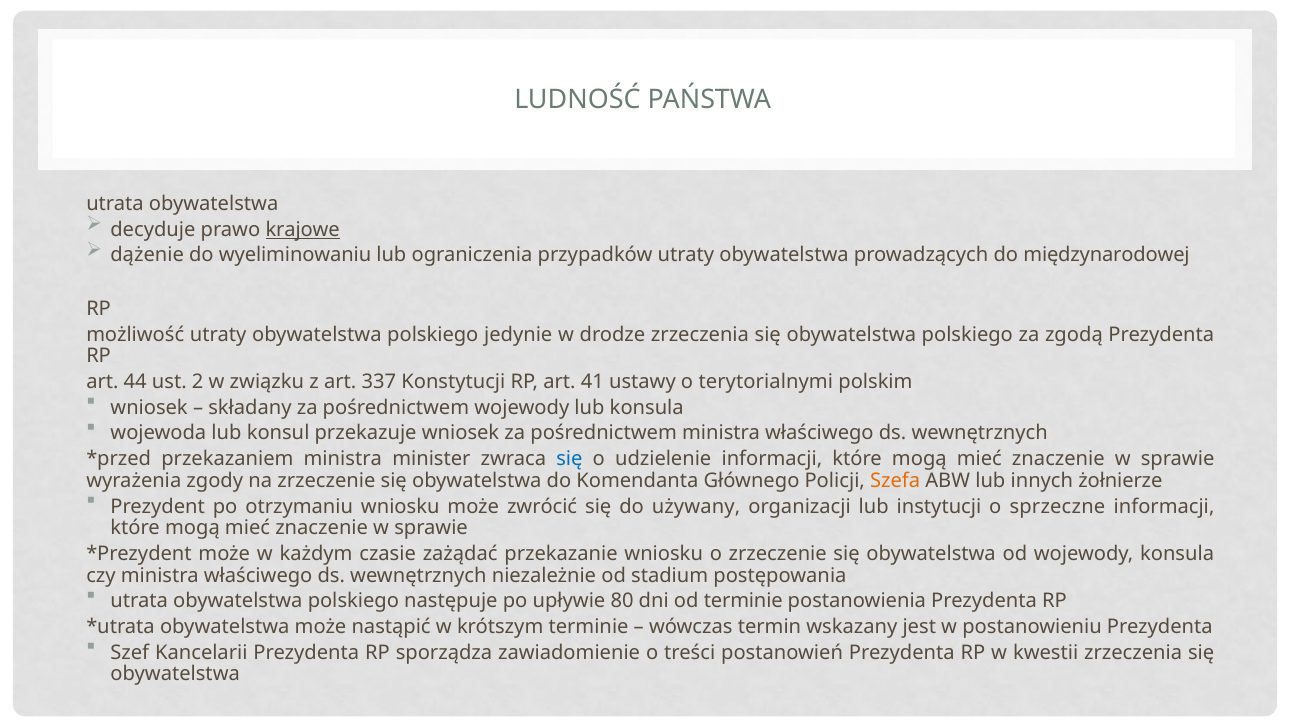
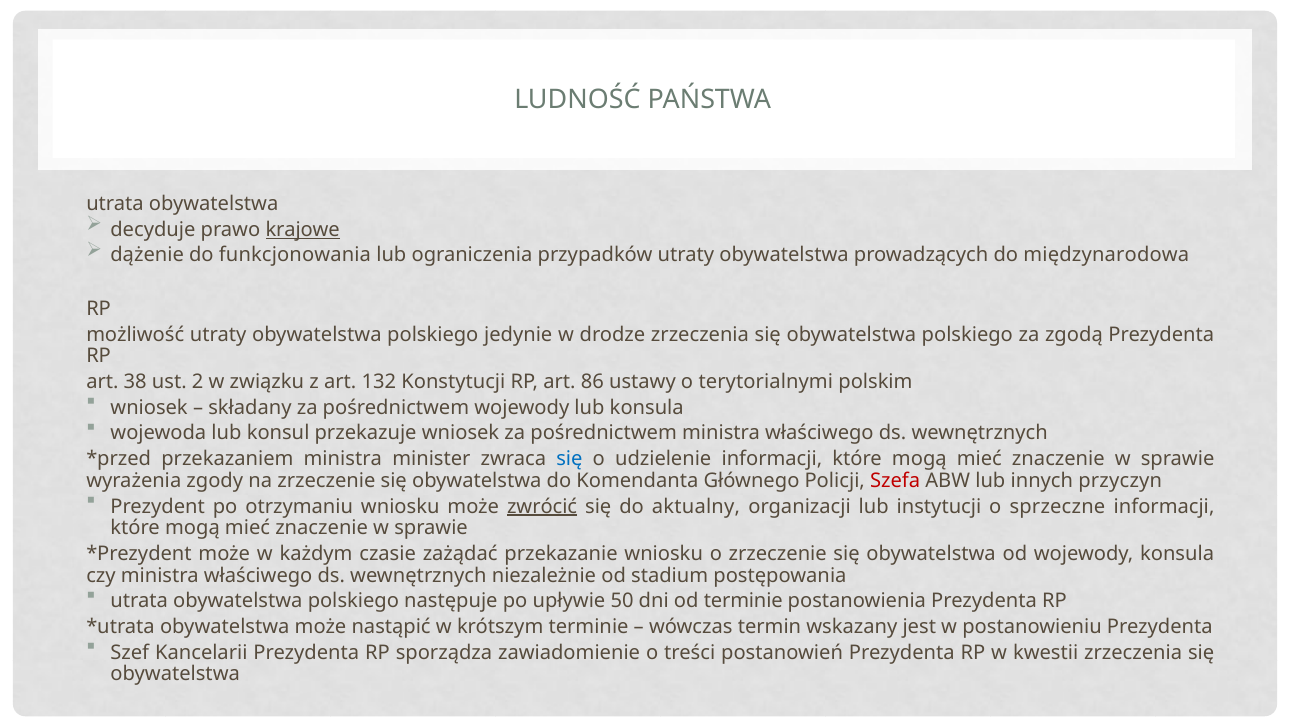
wyeliminowaniu: wyeliminowaniu -> funkcjonowania (295, 255)
międzynarodowej: międzynarodowej -> międzynarodowa (1106, 255)
44: 44 -> 38 (135, 382)
337: 337 -> 132 (379, 382)
41: 41 -> 86 (592, 382)
Szefa colour: orange -> red (895, 480)
żołnierze: żołnierze -> przyczyn (1120, 480)
zwrócić underline: none -> present (542, 506)
używany: używany -> aktualny (696, 506)
80: 80 -> 50 (622, 601)
